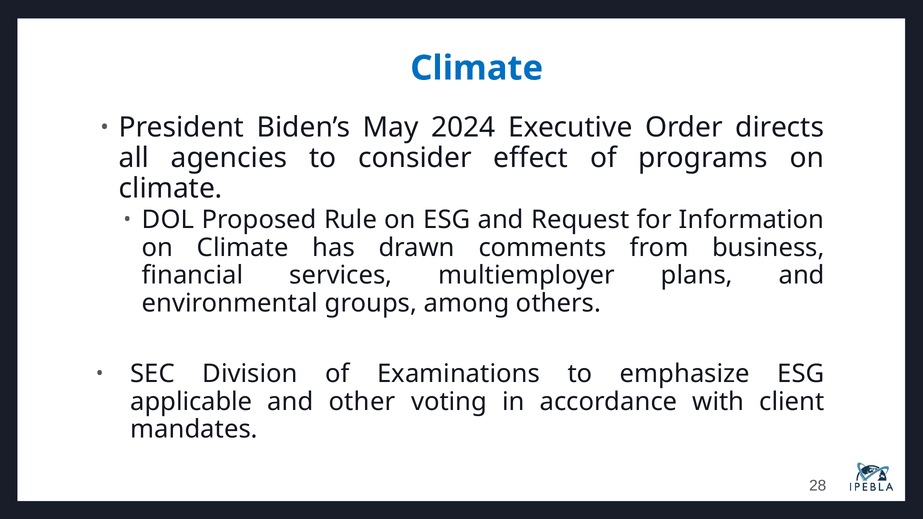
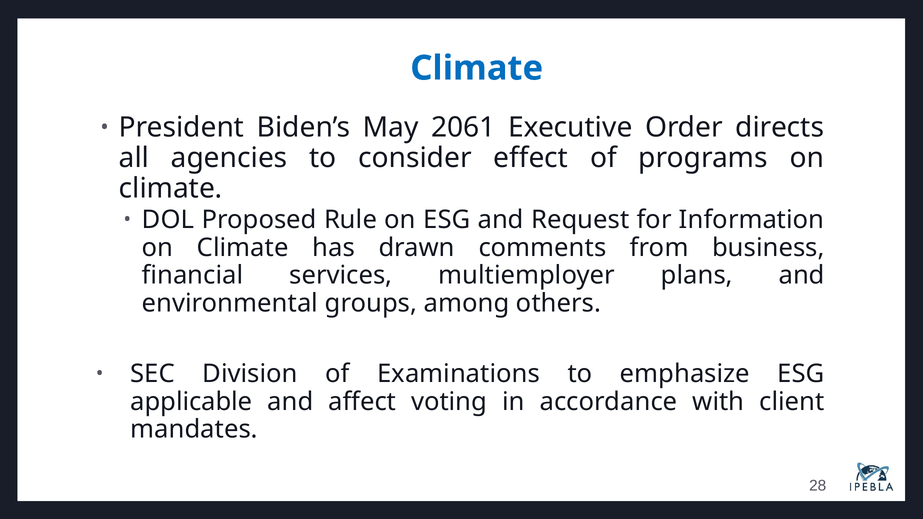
2024: 2024 -> 2061 (463, 128)
other: other -> affect (362, 402)
